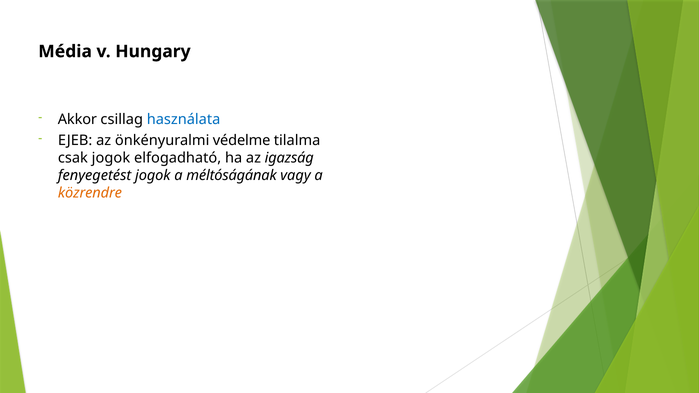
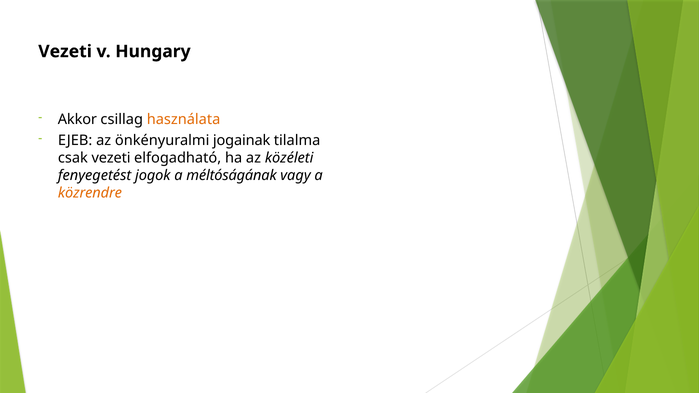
Média: Média -> Vezeti (65, 51)
használata colour: blue -> orange (184, 120)
védelme: védelme -> jogainak (242, 141)
csak jogok: jogok -> vezeti (111, 158)
igazság: igazság -> közéleti (289, 158)
